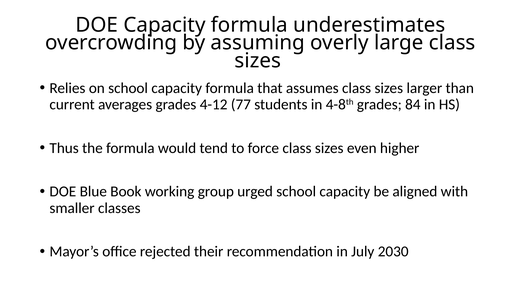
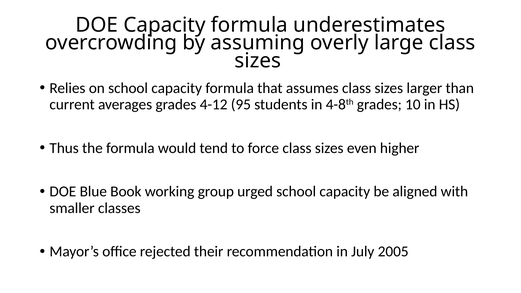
77: 77 -> 95 (241, 104)
84: 84 -> 10 (413, 104)
2030: 2030 -> 2005 (393, 252)
